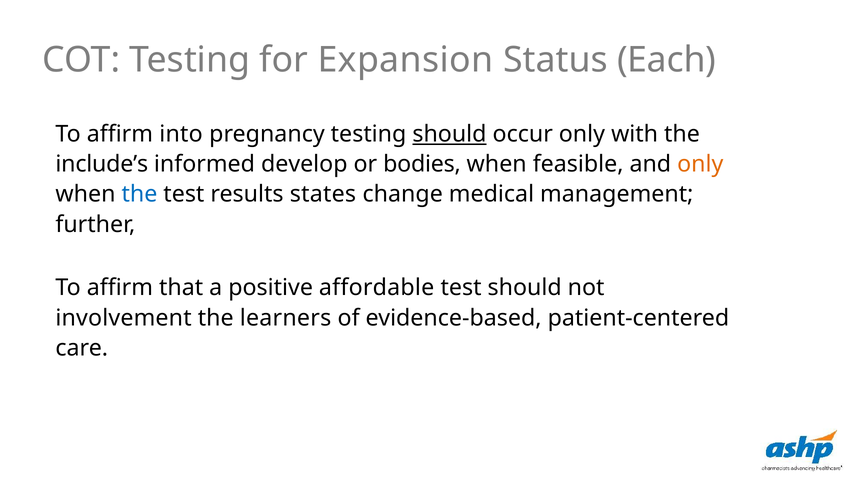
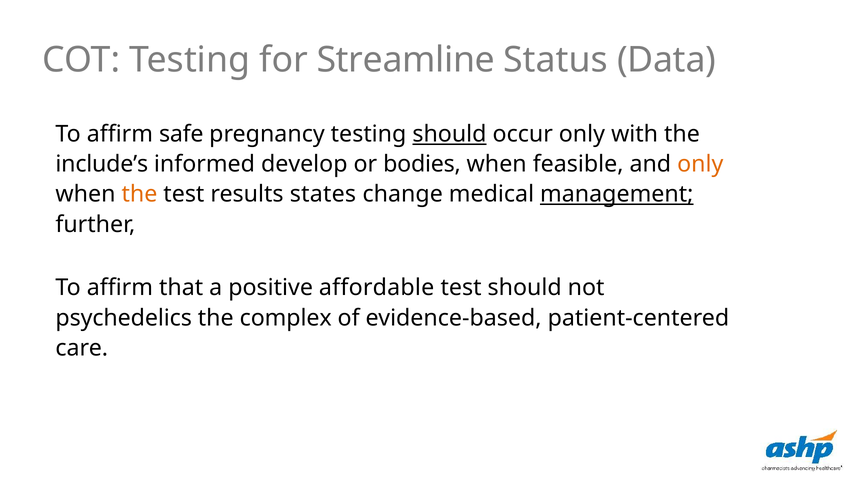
Expansion: Expansion -> Streamline (406, 60)
Each: Each -> Data (667, 60)
into: into -> safe (181, 134)
the colour: blue -> orange (139, 194)
management underline: none -> present (617, 194)
involvement: involvement -> psychedelics (124, 318)
learners: learners -> complex (286, 318)
